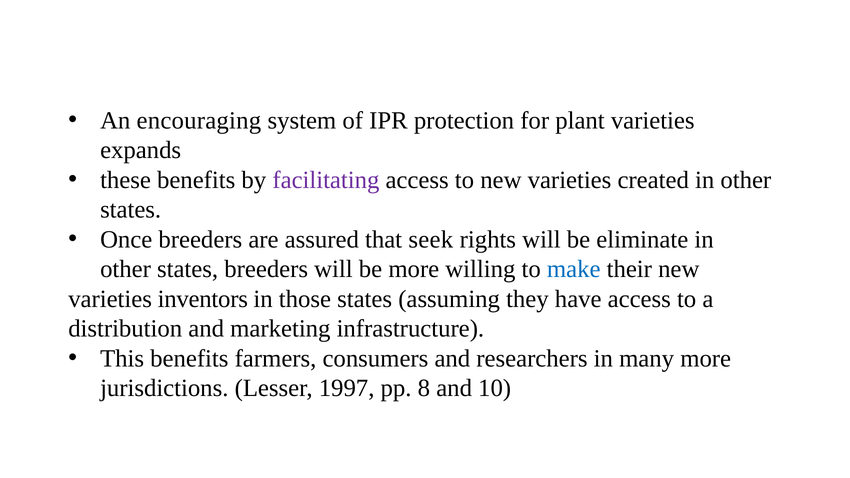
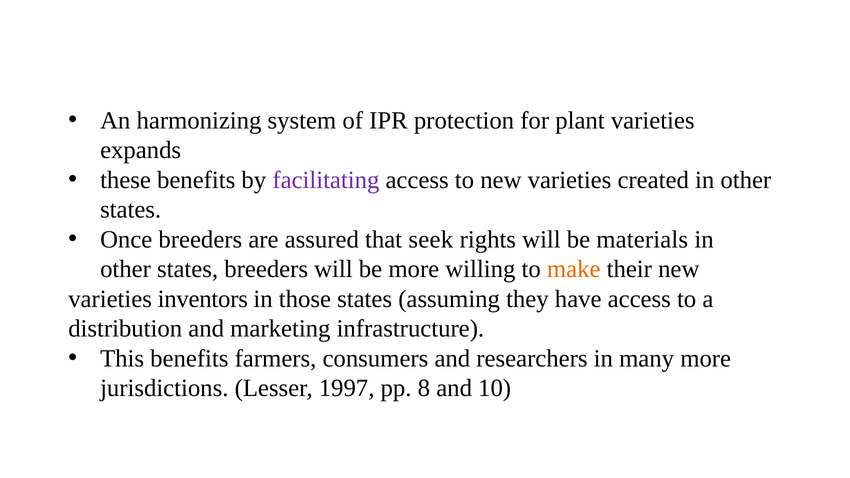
encouraging: encouraging -> harmonizing (199, 120)
eliminate: eliminate -> materials (642, 239)
make colour: blue -> orange (574, 269)
